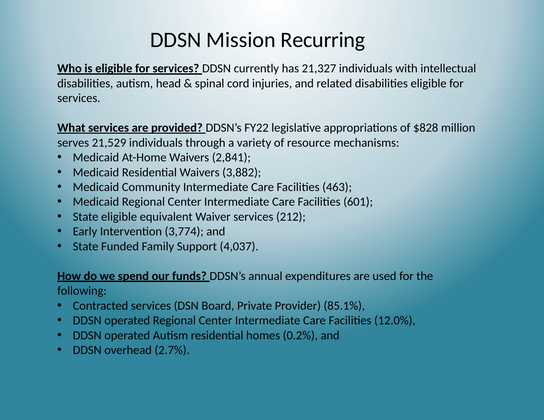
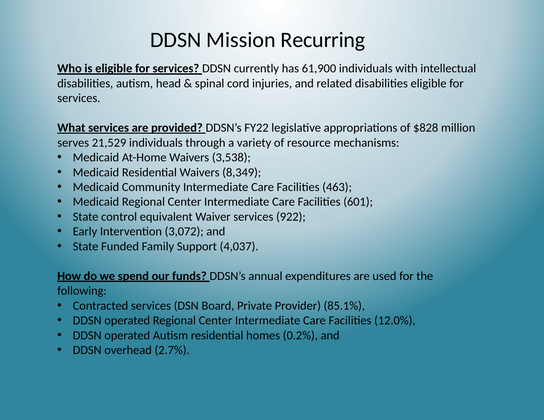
21,327: 21,327 -> 61,900 (319, 69)
2,841: 2,841 -> 3,538 (231, 158)
3,882: 3,882 -> 8,349 (242, 172)
State eligible: eligible -> control (119, 217)
212: 212 -> 922 (291, 217)
3,774: 3,774 -> 3,072 (184, 232)
